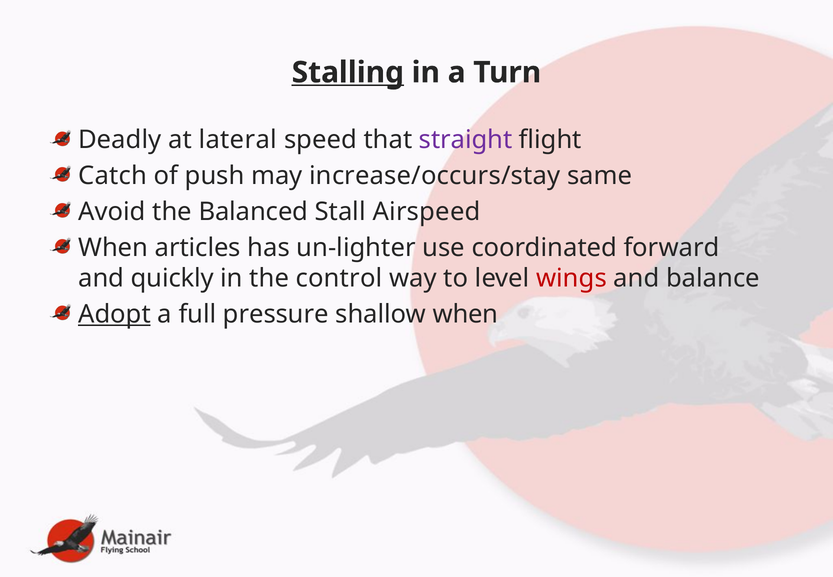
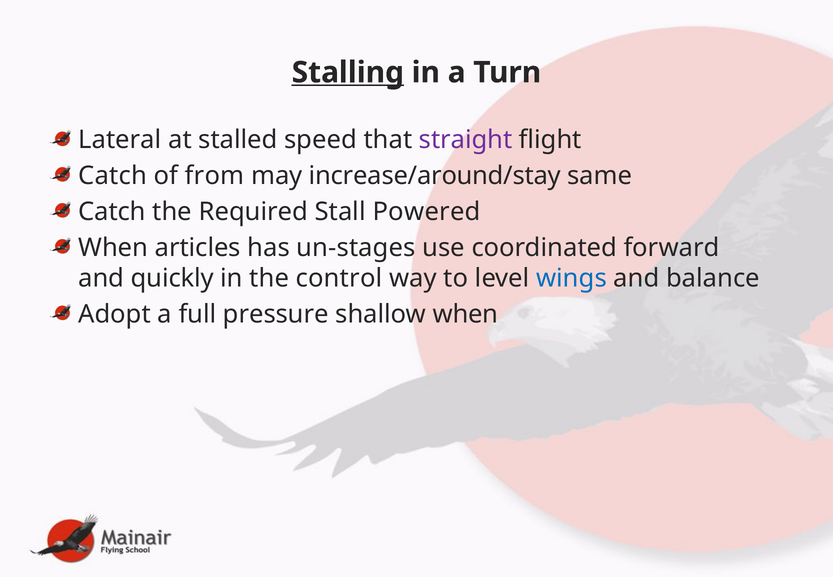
Deadly: Deadly -> Lateral (120, 140)
lateral: lateral -> stalled (238, 140)
push: push -> from (215, 176)
increase/occurs/stay: increase/occurs/stay -> increase/around/stay (435, 176)
Avoid: Avoid -> Catch (112, 212)
Balanced: Balanced -> Required (253, 212)
Airspeed: Airspeed -> Powered (427, 212)
un-lighter: un-lighter -> un-stages (356, 247)
wings colour: red -> blue (572, 278)
Adopt underline: present -> none (114, 314)
